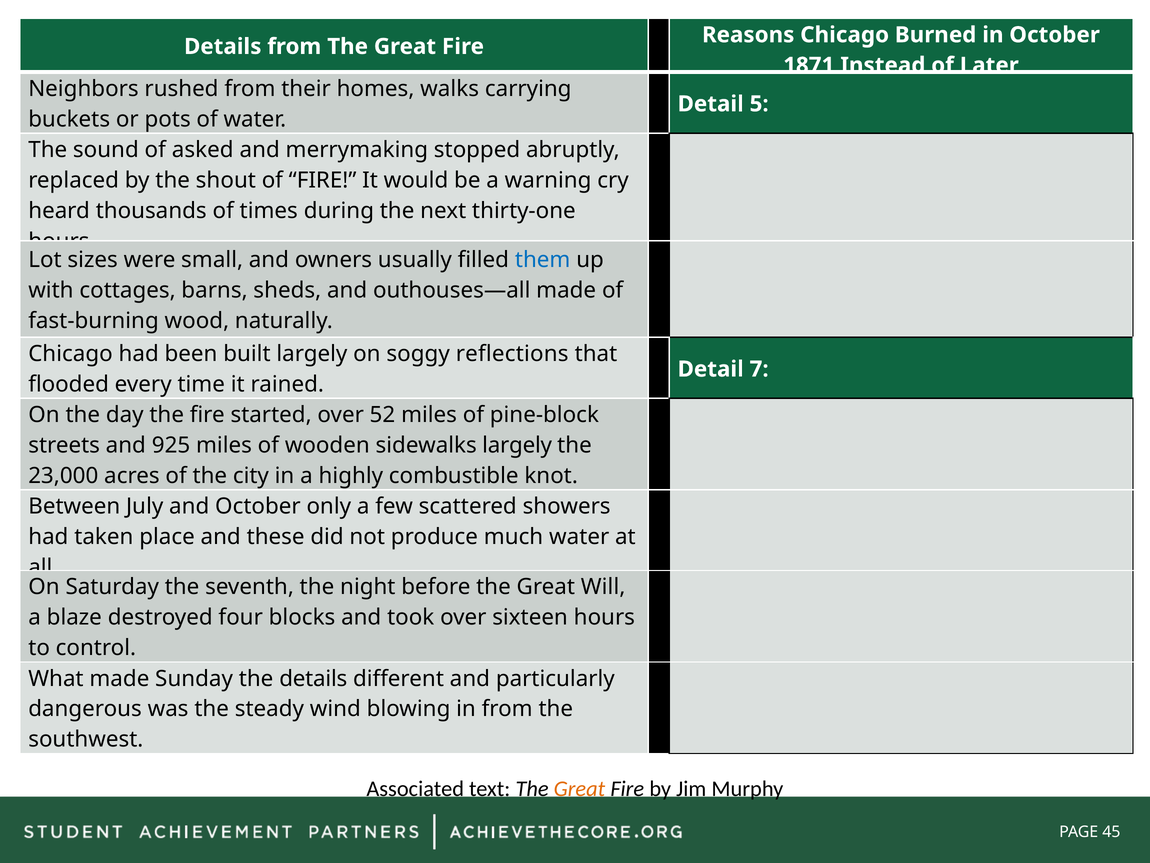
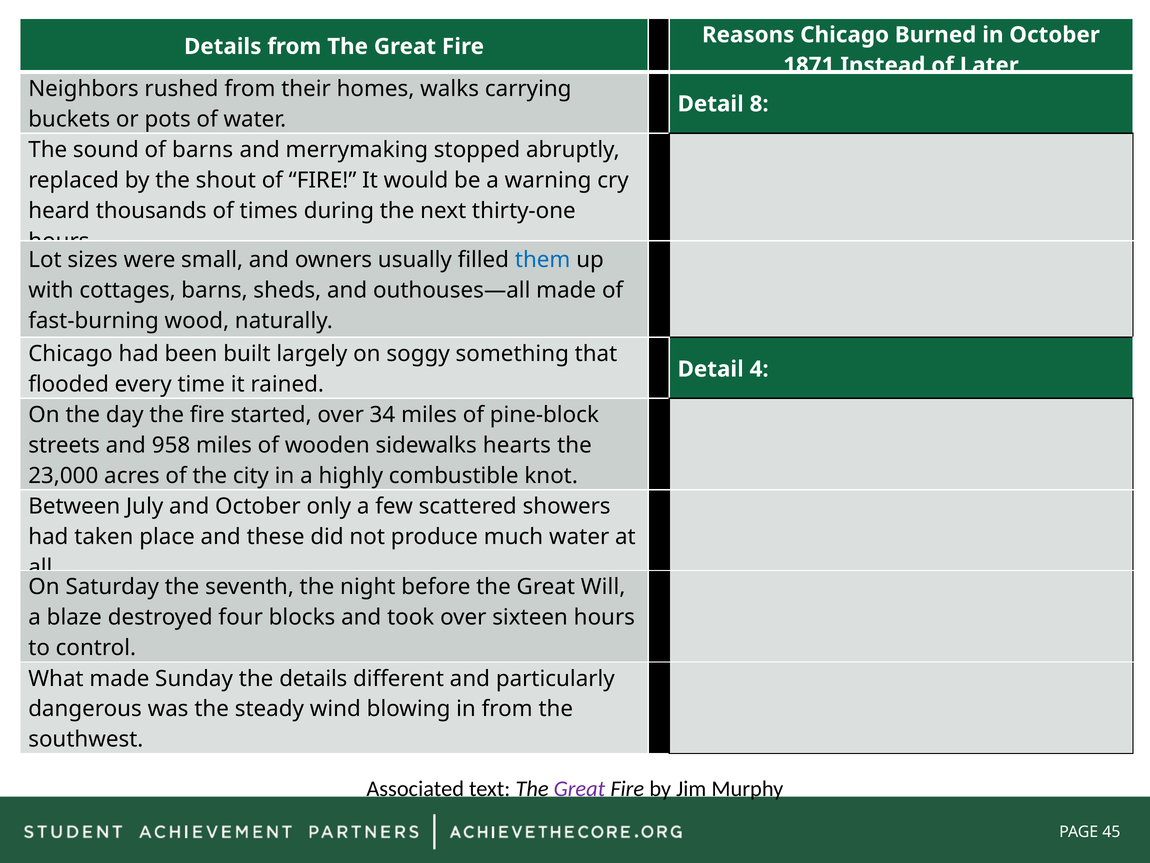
5: 5 -> 8 (759, 104)
of asked: asked -> barns (203, 150)
reflections: reflections -> something (512, 354)
7: 7 -> 4 (759, 369)
52: 52 -> 34 (382, 415)
925: 925 -> 958 (171, 445)
sidewalks largely: largely -> hearts (517, 445)
Great colour: orange -> purple (579, 789)
